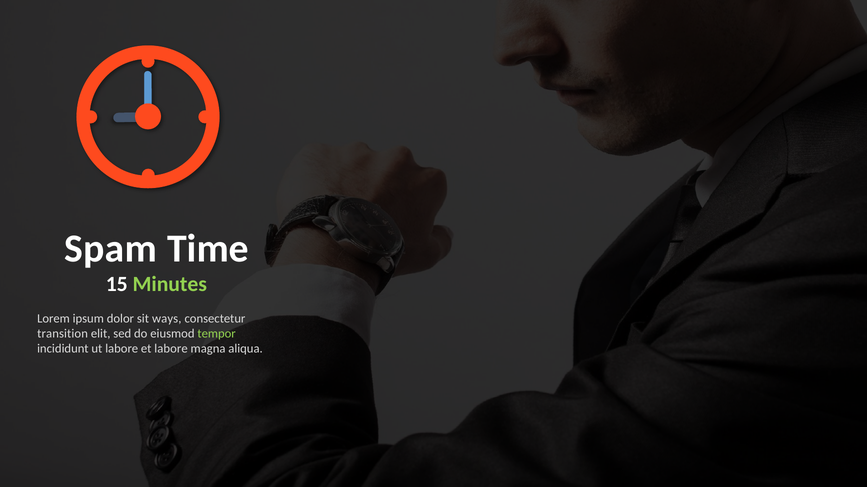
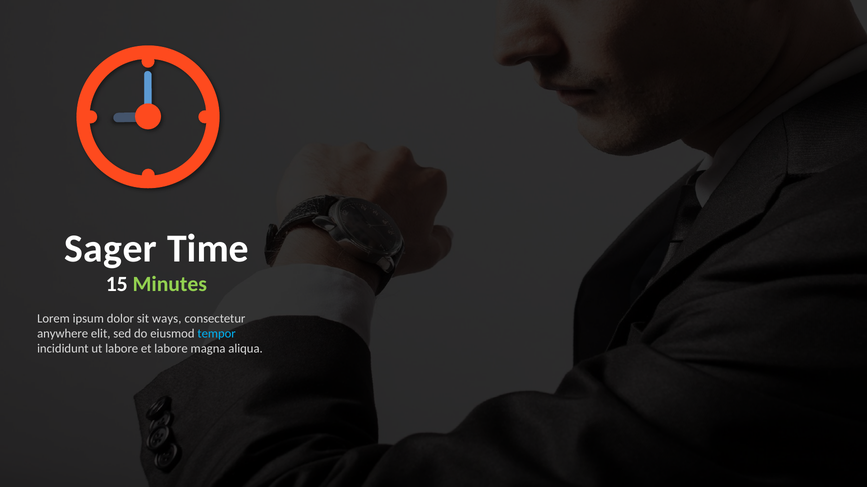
Spam: Spam -> Sager (111, 249)
transition: transition -> anywhere (63, 334)
tempor colour: light green -> light blue (217, 334)
